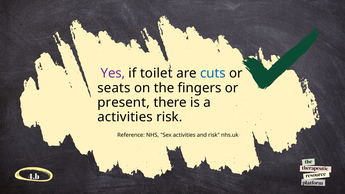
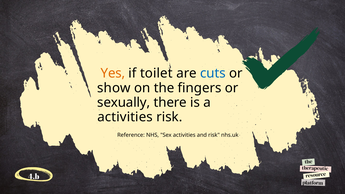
Yes colour: purple -> orange (113, 73)
seats: seats -> show (114, 88)
present: present -> sexually (124, 103)
